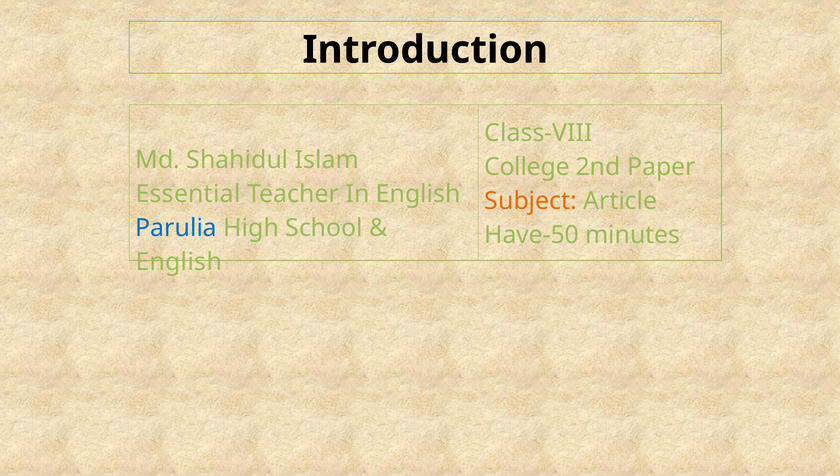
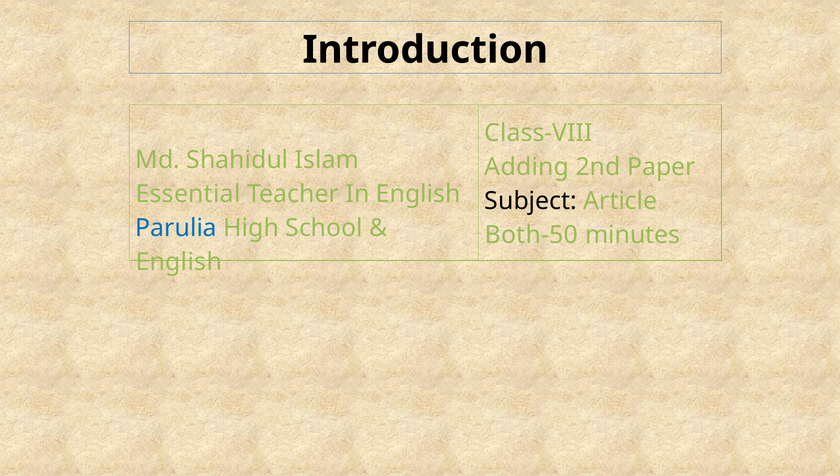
College: College -> Adding (527, 167)
Subject colour: orange -> black (531, 201)
Have-50: Have-50 -> Both-50 (531, 235)
